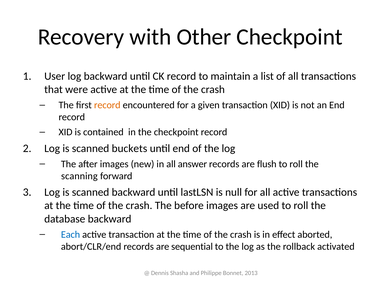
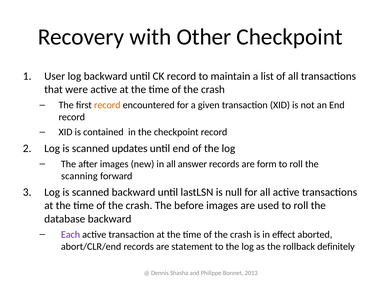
buckets: buckets -> updates (130, 148)
flush: flush -> form (267, 164)
Each colour: blue -> purple (71, 234)
sequential: sequential -> statement (192, 246)
activated: activated -> definitely (336, 246)
